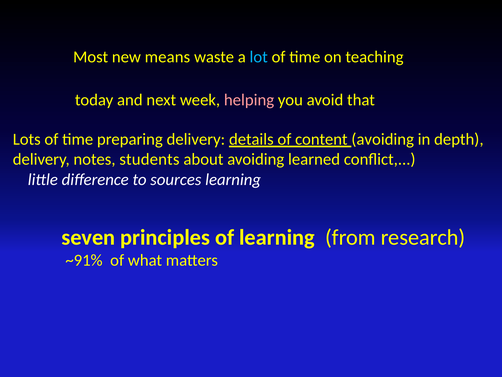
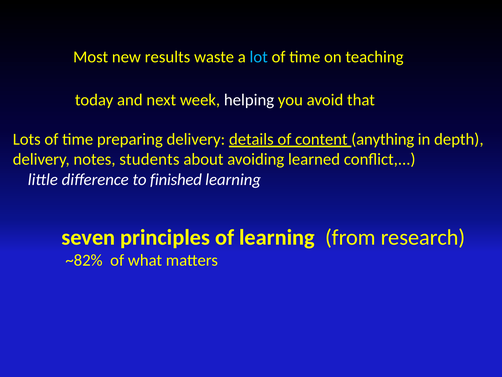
means: means -> results (168, 57)
helping colour: pink -> white (249, 100)
content avoiding: avoiding -> anything (383, 139)
sources: sources -> finished (176, 179)
~91%: ~91% -> ~82% (84, 260)
